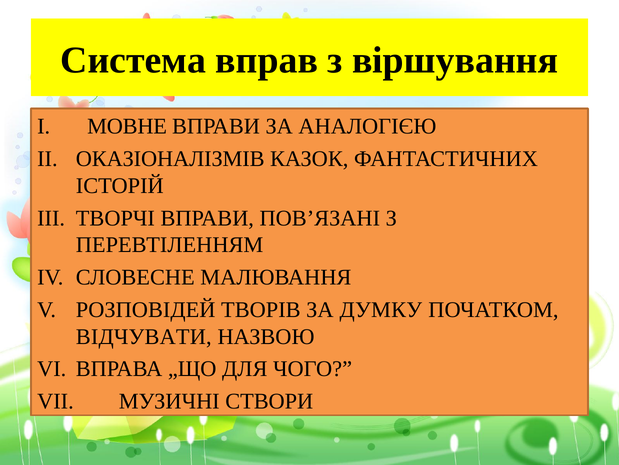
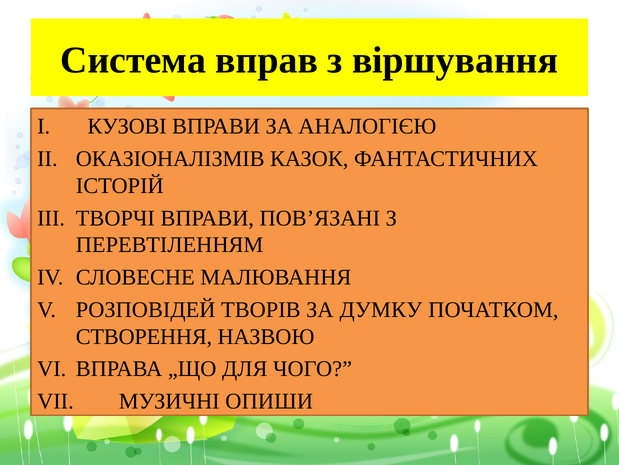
МОВНЕ: МОВНЕ -> КУЗОВІ (127, 126)
ВІДЧУВАТИ: ВІДЧУВАТИ -> СТВОРЕННЯ (144, 336)
СТВОРИ: СТВОРИ -> ОПИШИ (269, 401)
